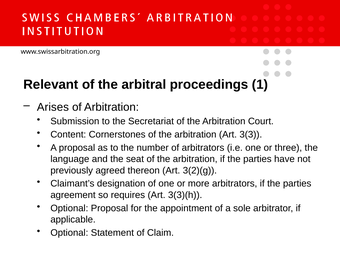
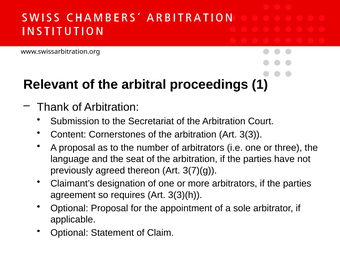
Arises: Arises -> Thank (53, 107)
3(2)(g: 3(2)(g -> 3(7)(g (200, 170)
